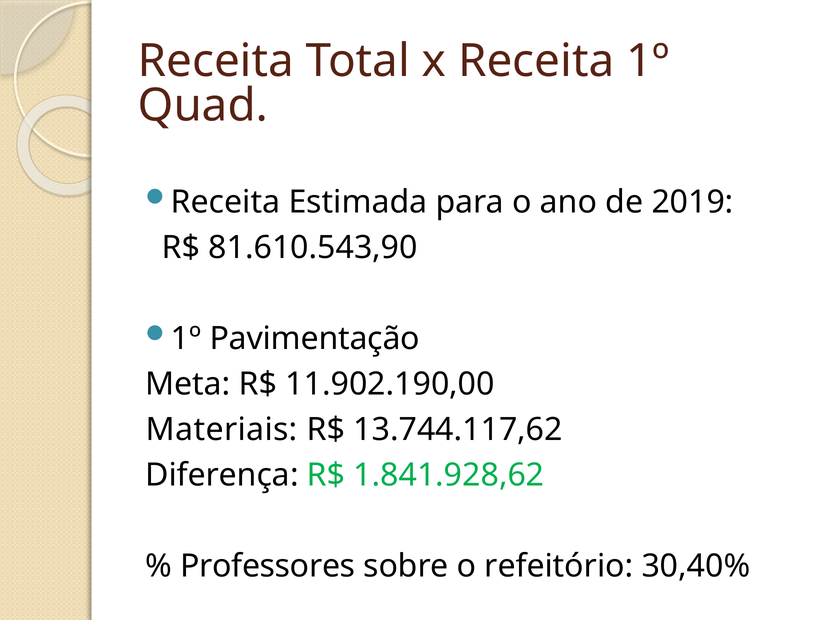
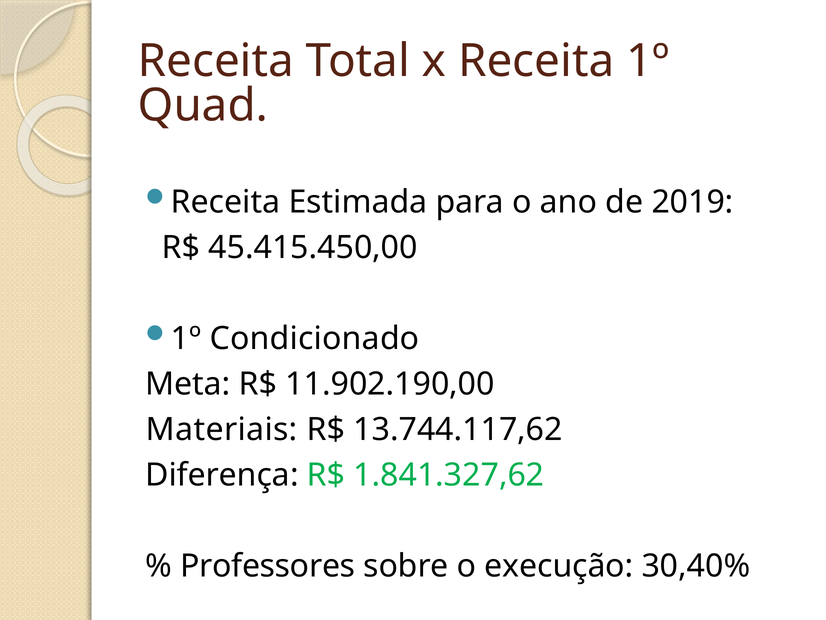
81.610.543,90: 81.610.543,90 -> 45.415.450,00 (313, 247)
Pavimentação: Pavimentação -> Condicionado (315, 338)
1.841.928,62: 1.841.928,62 -> 1.841.327,62 (449, 475)
refeitório: refeitório -> execução (559, 566)
